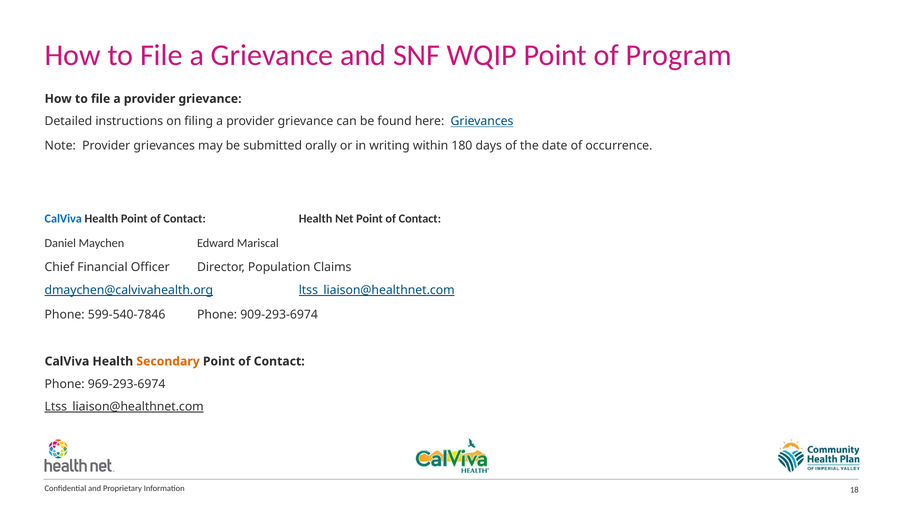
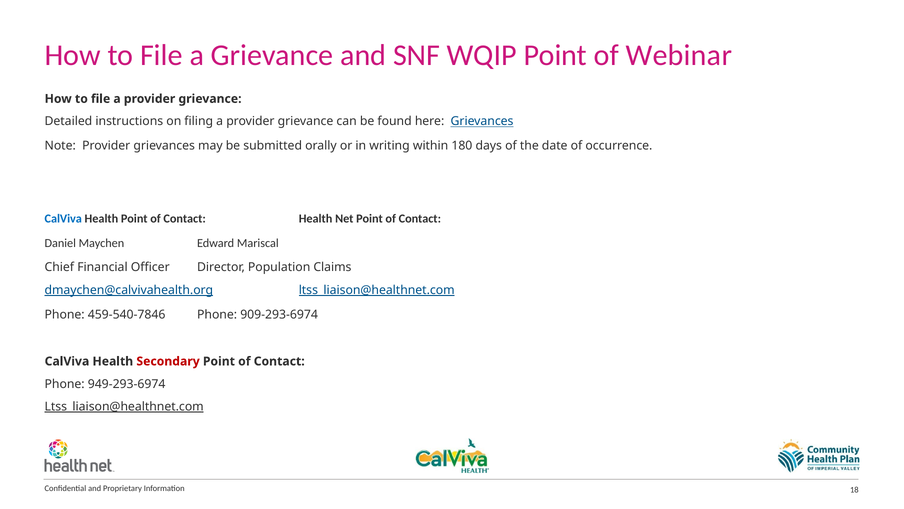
Program: Program -> Webinar (679, 55)
599-540-7846: 599-540-7846 -> 459-540-7846 (127, 314)
Secondary colour: orange -> red (168, 361)
969-293-6974: 969-293-6974 -> 949-293-6974 (127, 384)
